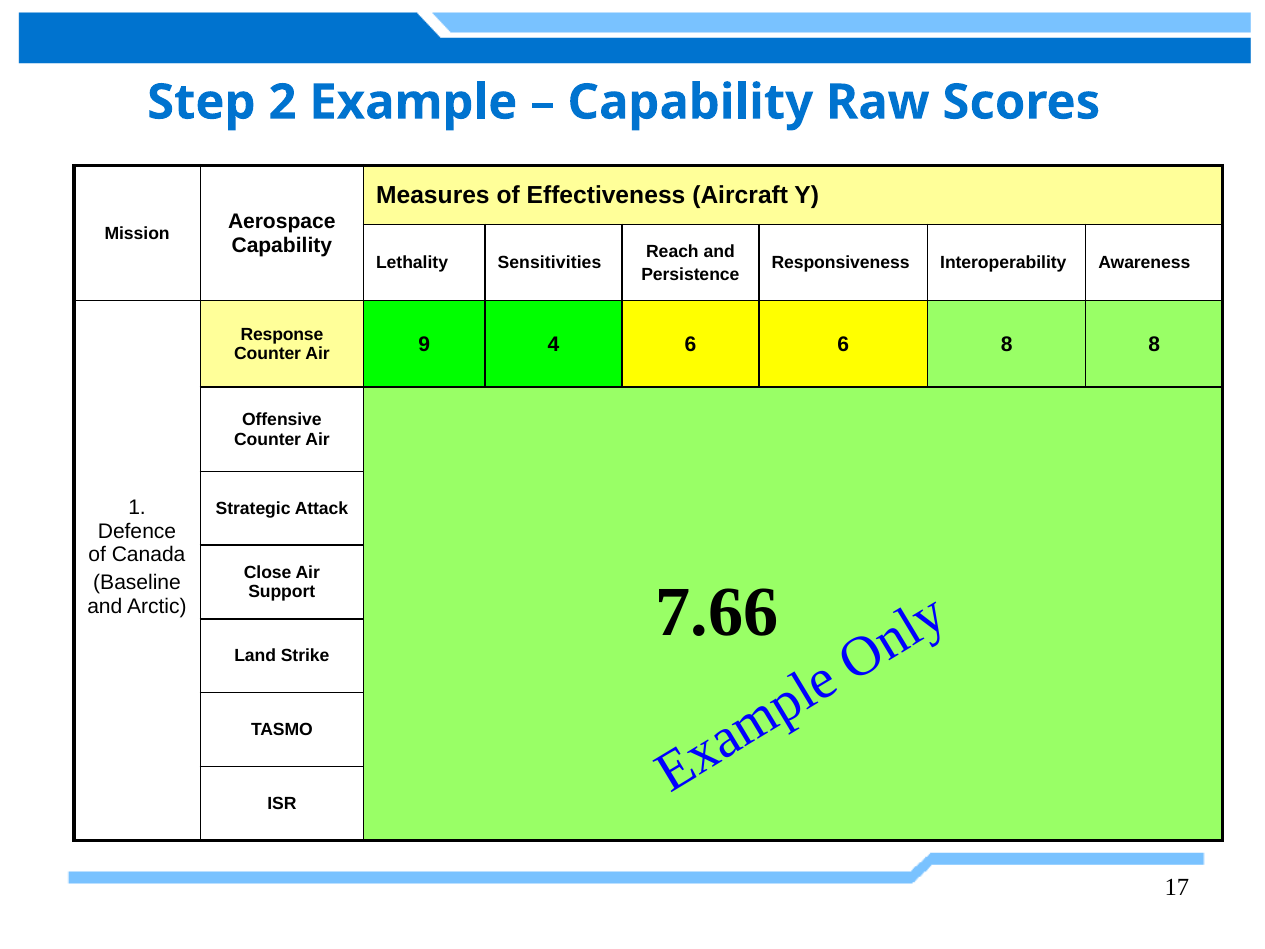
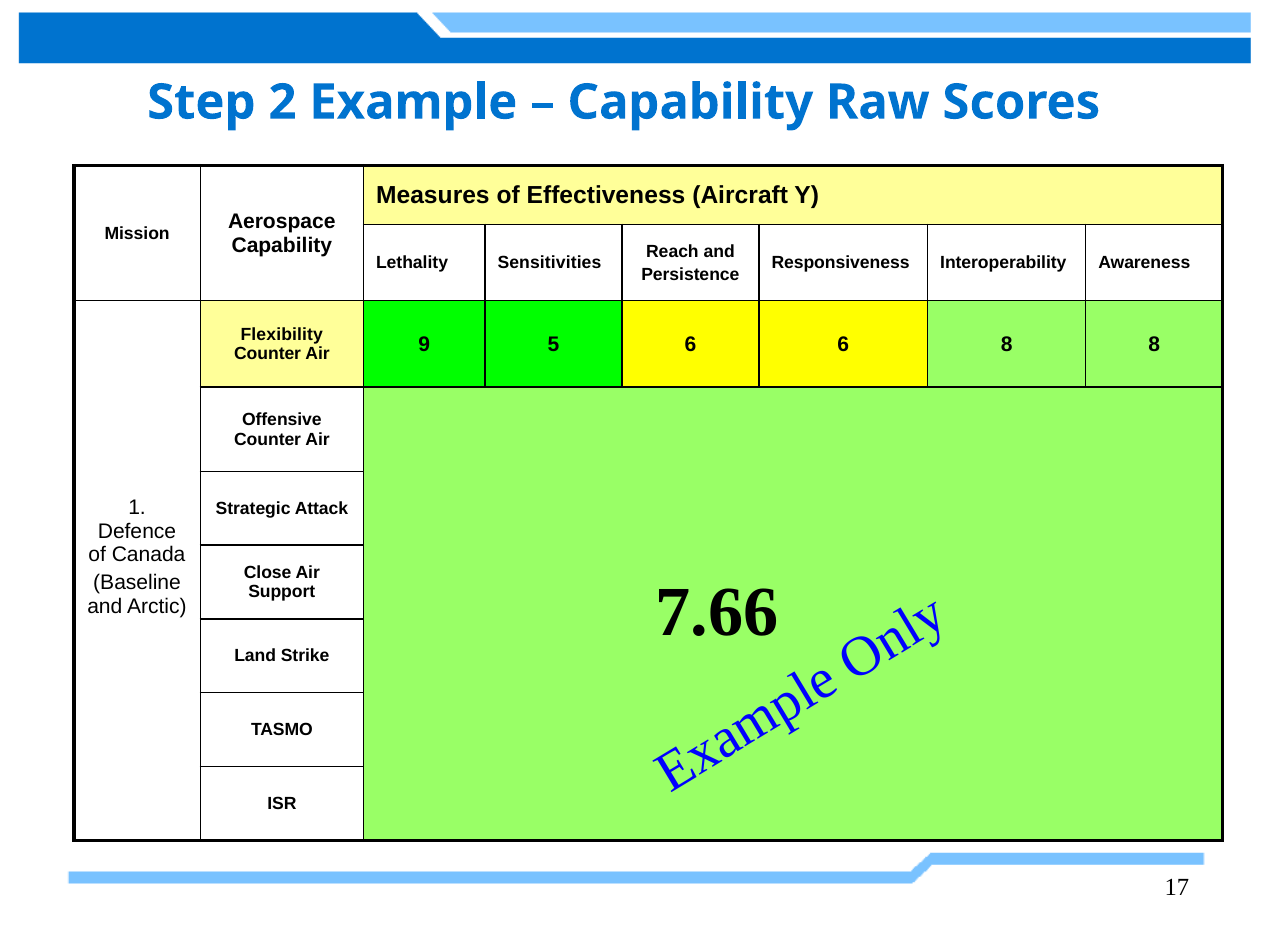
Response: Response -> Flexibility (282, 334)
4: 4 -> 5 (553, 344)
